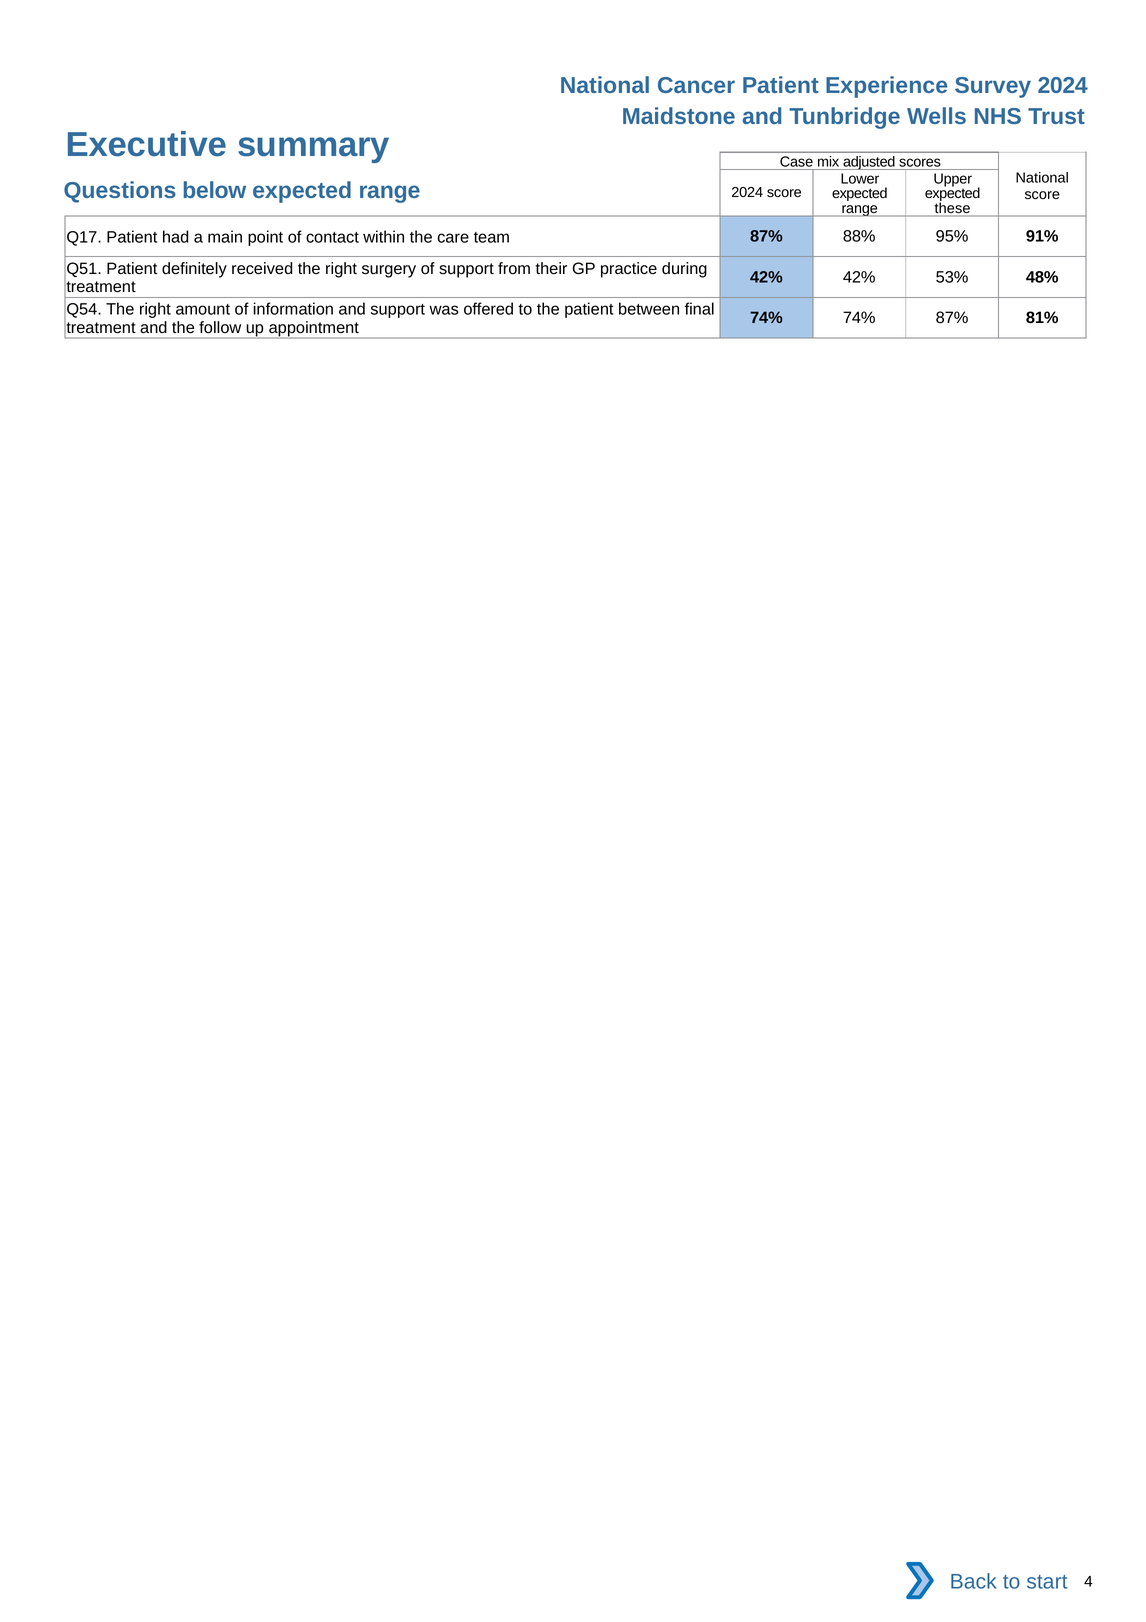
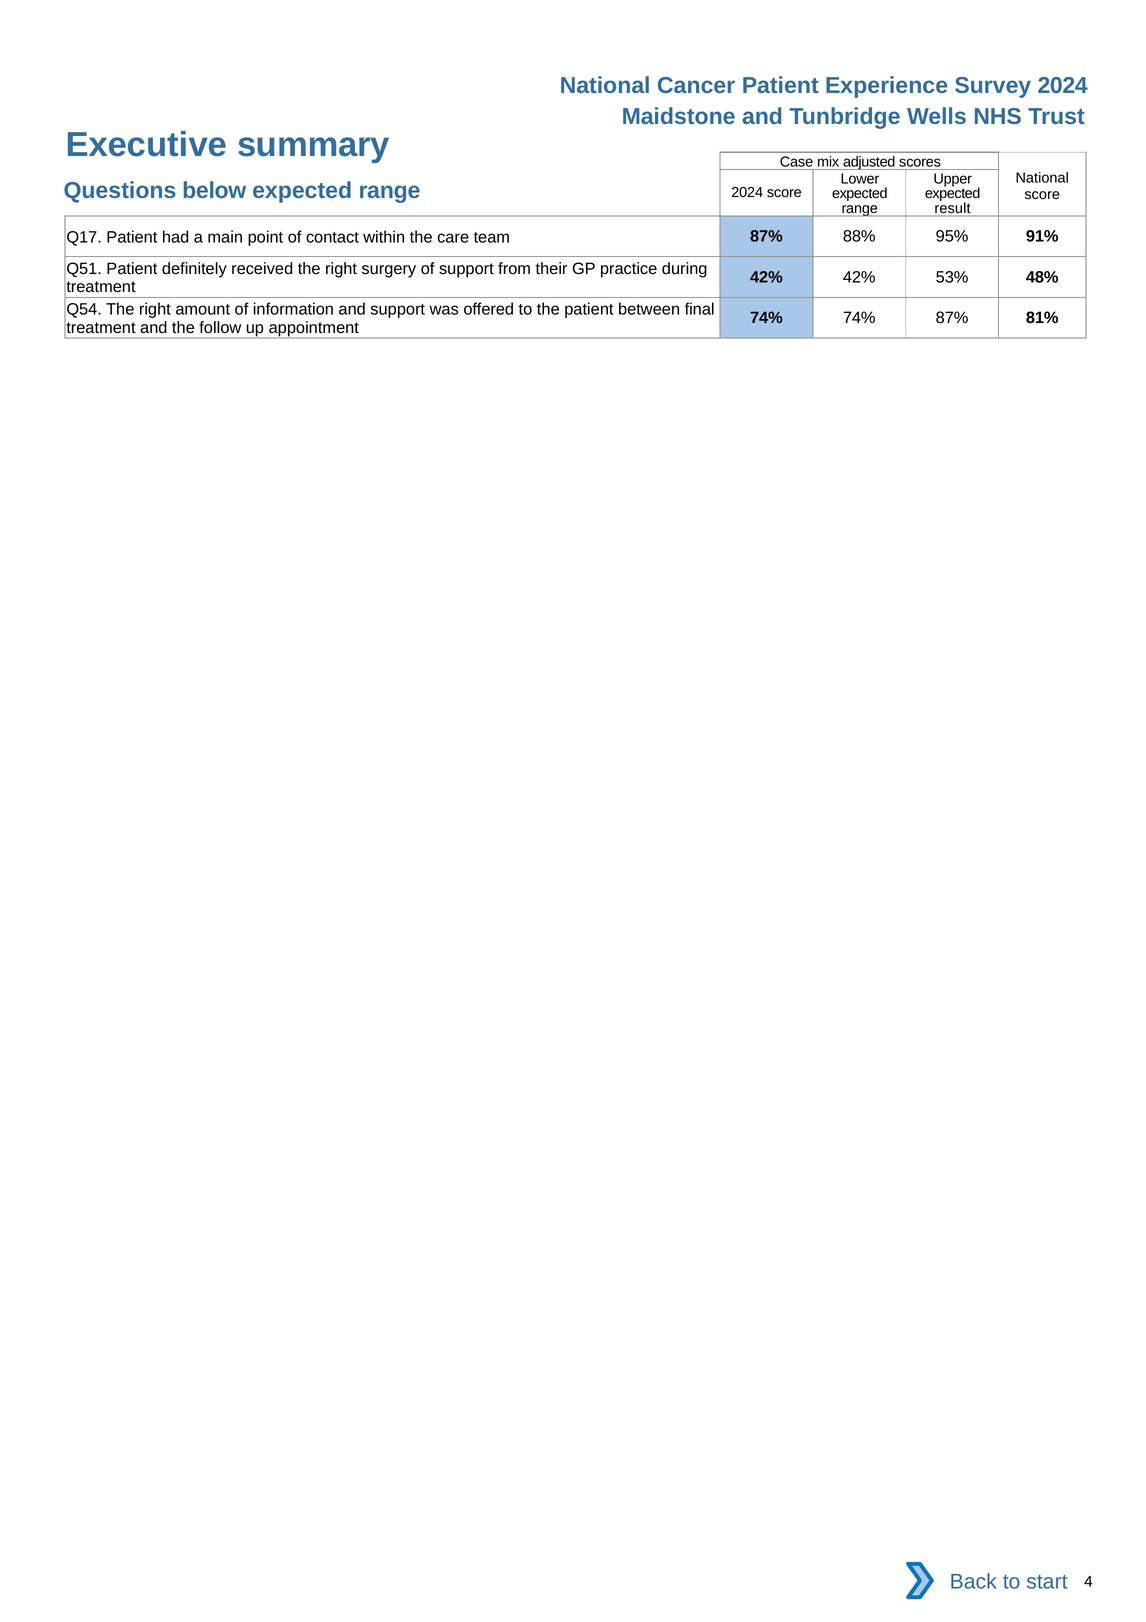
these: these -> result (953, 208)
